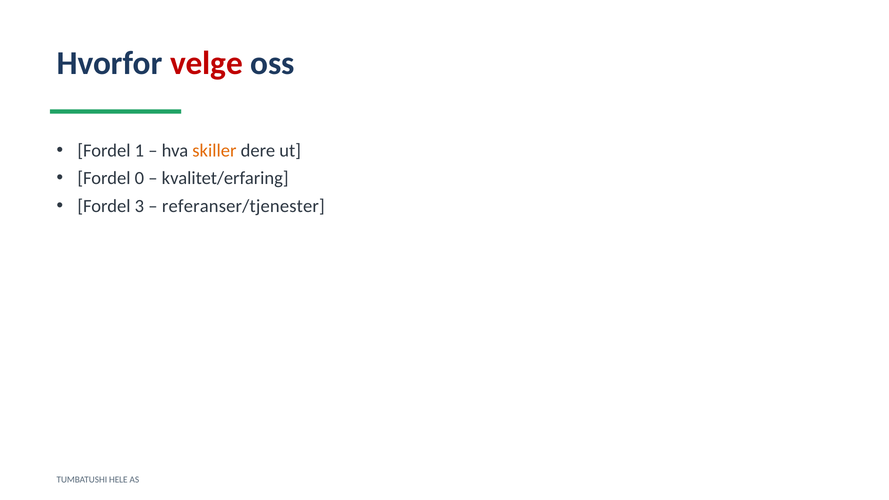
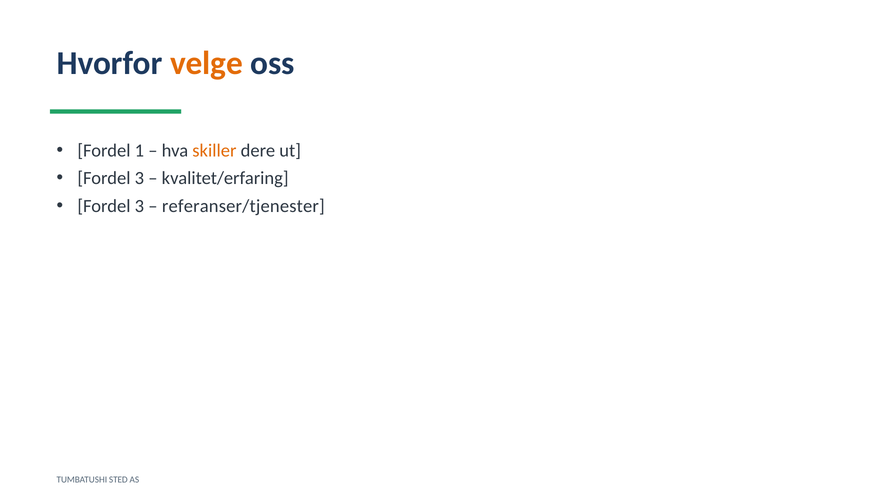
velge colour: red -> orange (206, 63)
0: 0 -> 3 (139, 178)
HELE: HELE -> STED (118, 480)
